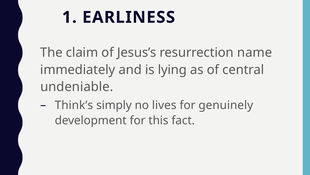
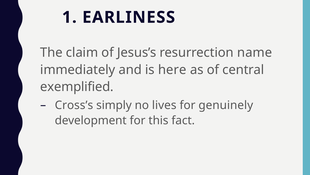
lying: lying -> here (172, 70)
undeniable: undeniable -> exemplified (77, 87)
Think’s: Think’s -> Cross’s (74, 105)
